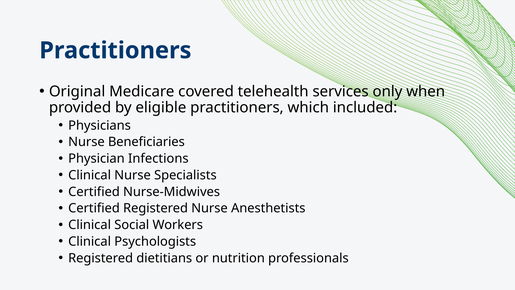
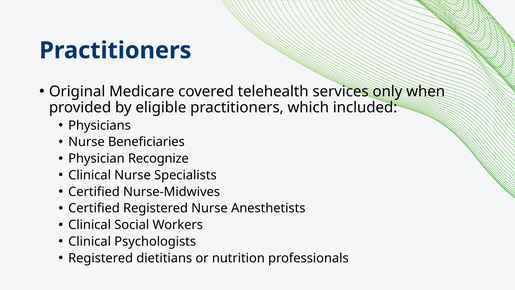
Infections: Infections -> Recognize (158, 158)
